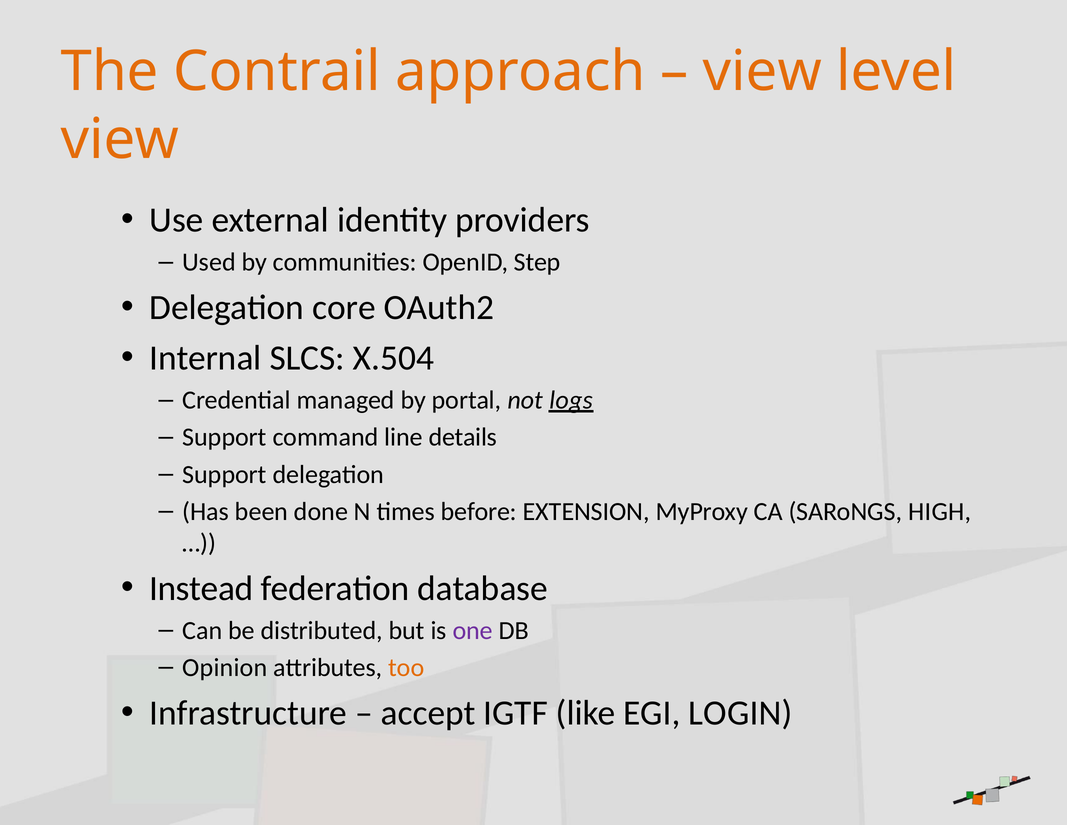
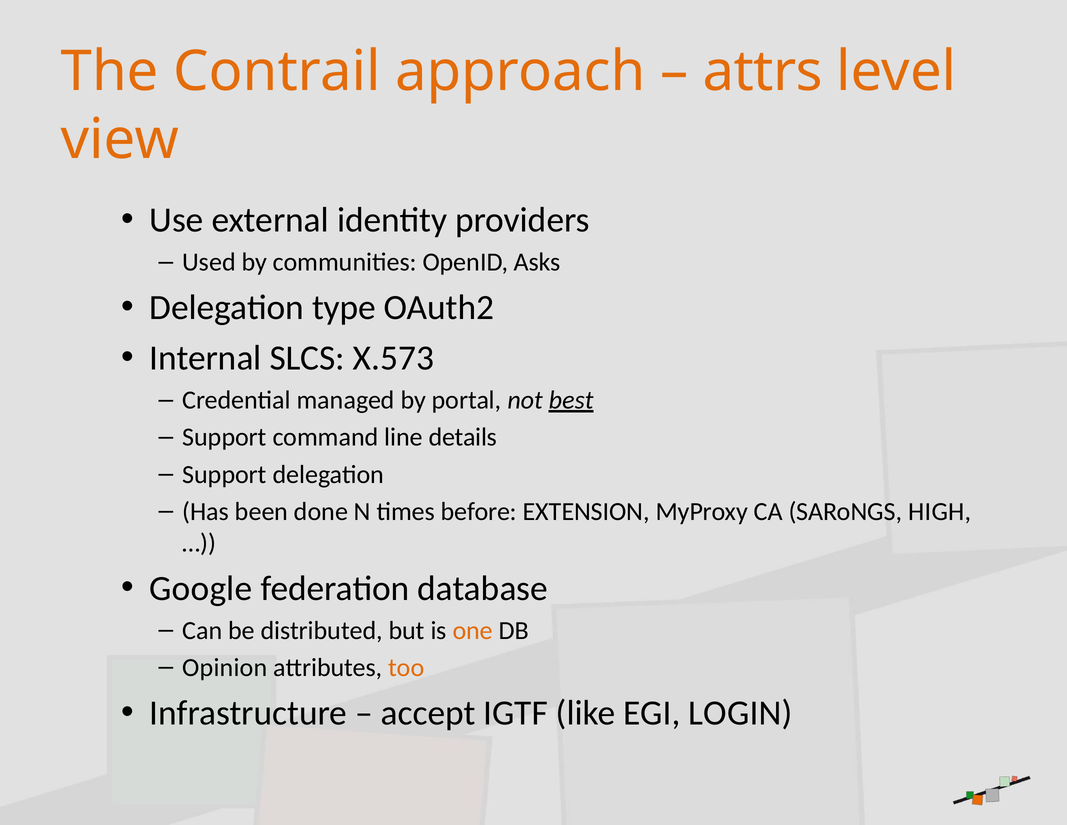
view: view -> attrs (763, 72)
Step: Step -> Asks (537, 262)
core: core -> type (344, 308)
X.504: X.504 -> X.573 (393, 358)
logs: logs -> best (571, 400)
Instead: Instead -> Google (201, 588)
one colour: purple -> orange (473, 630)
